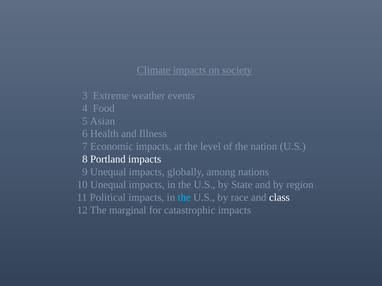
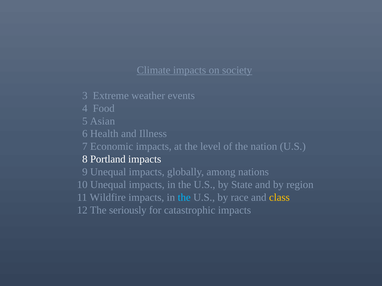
Political: Political -> Wildfire (108, 198)
class colour: white -> yellow (279, 198)
marginal: marginal -> seriously (128, 210)
